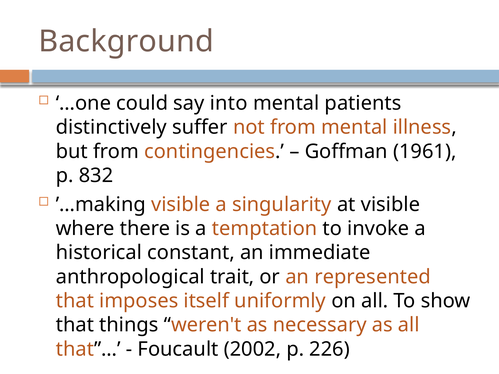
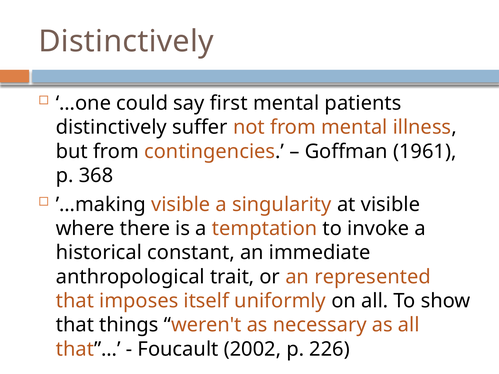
Background: Background -> Distinctively (126, 42)
into: into -> first (229, 103)
832: 832 -> 368 (96, 176)
